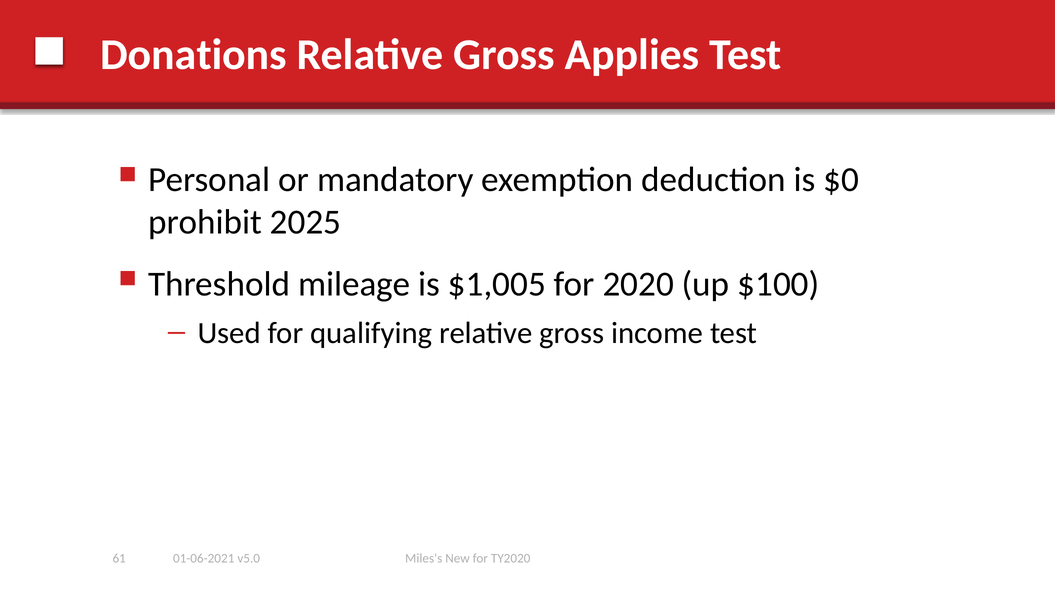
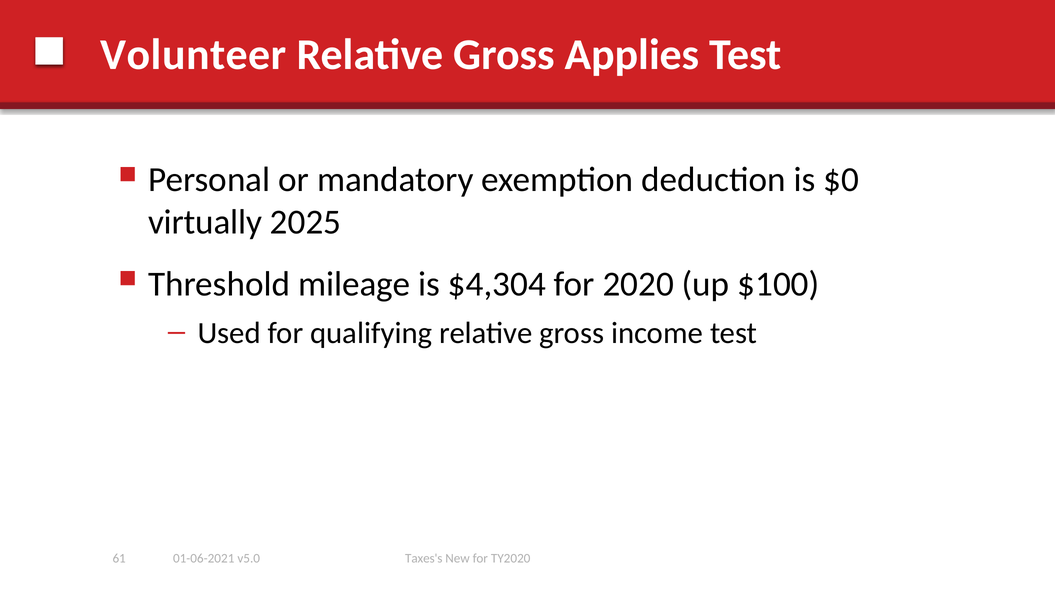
Donations: Donations -> Volunteer (193, 55)
prohibit: prohibit -> virtually (205, 222)
$1,005: $1,005 -> $4,304 (497, 284)
Miles's: Miles's -> Taxes's (424, 559)
